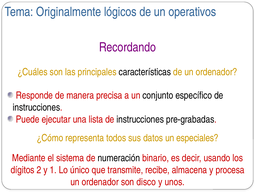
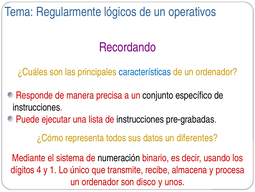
Originalmente: Originalmente -> Regularmente (69, 12)
características colour: black -> blue (145, 72)
especiales: especiales -> diferentes (197, 138)
2: 2 -> 4 (39, 169)
